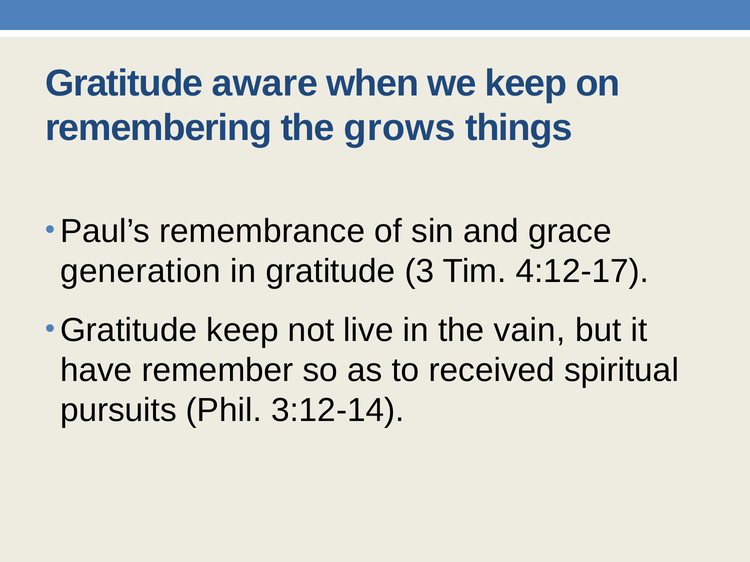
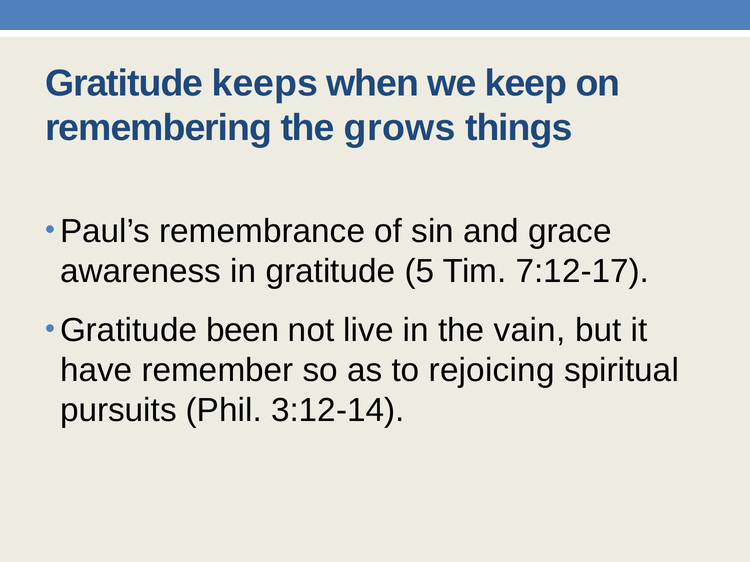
aware: aware -> keeps (265, 83)
generation: generation -> awareness (141, 272)
3: 3 -> 5 (419, 272)
4:12-17: 4:12-17 -> 7:12-17 (582, 272)
Gratitude keep: keep -> been (243, 330)
received: received -> rejoicing (492, 370)
